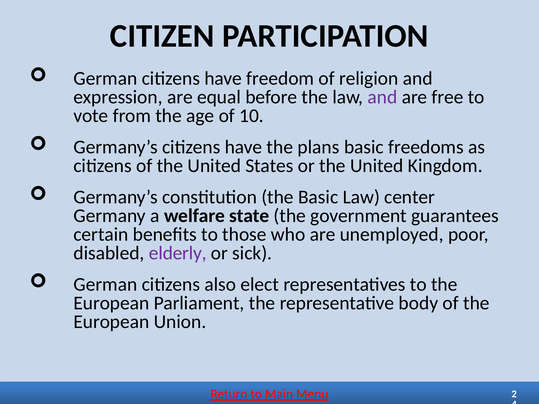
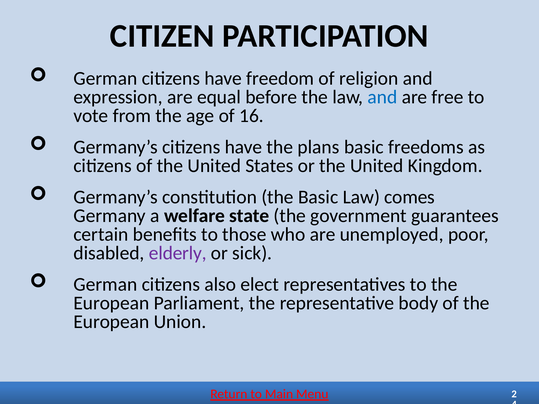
and colour: purple -> blue (382, 97)
10: 10 -> 16 (252, 116)
center: center -> comes (410, 197)
